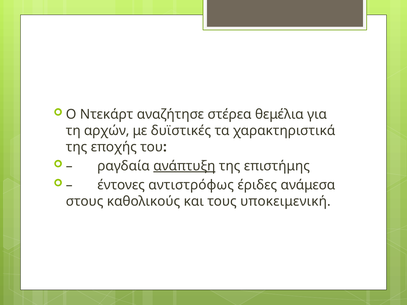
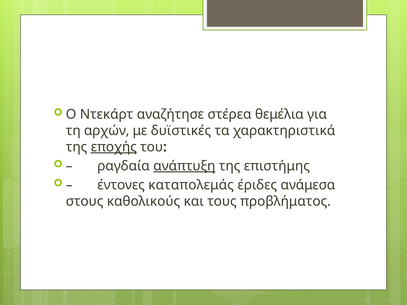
εποχής underline: none -> present (114, 147)
αντιστρόφως: αντιστρόφως -> καταπολεμάς (191, 185)
υποκειμενική: υποκειμενική -> προβλήματος (286, 201)
